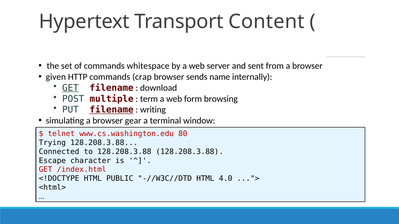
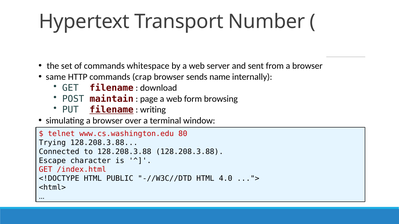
Content: Content -> Number (267, 22)
given: given -> same (56, 77)
GET underline: present -> none (70, 88)
multiple: multiple -> maintain (112, 99)
term: term -> page (149, 99)
gear: gear -> over (133, 121)
